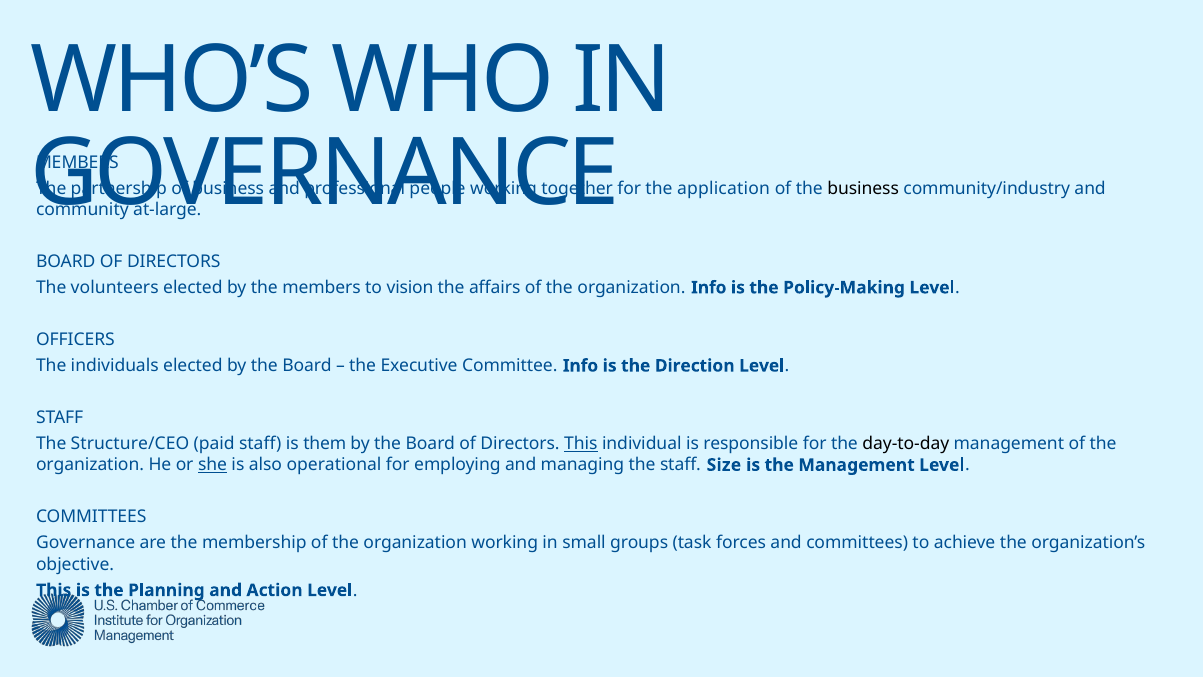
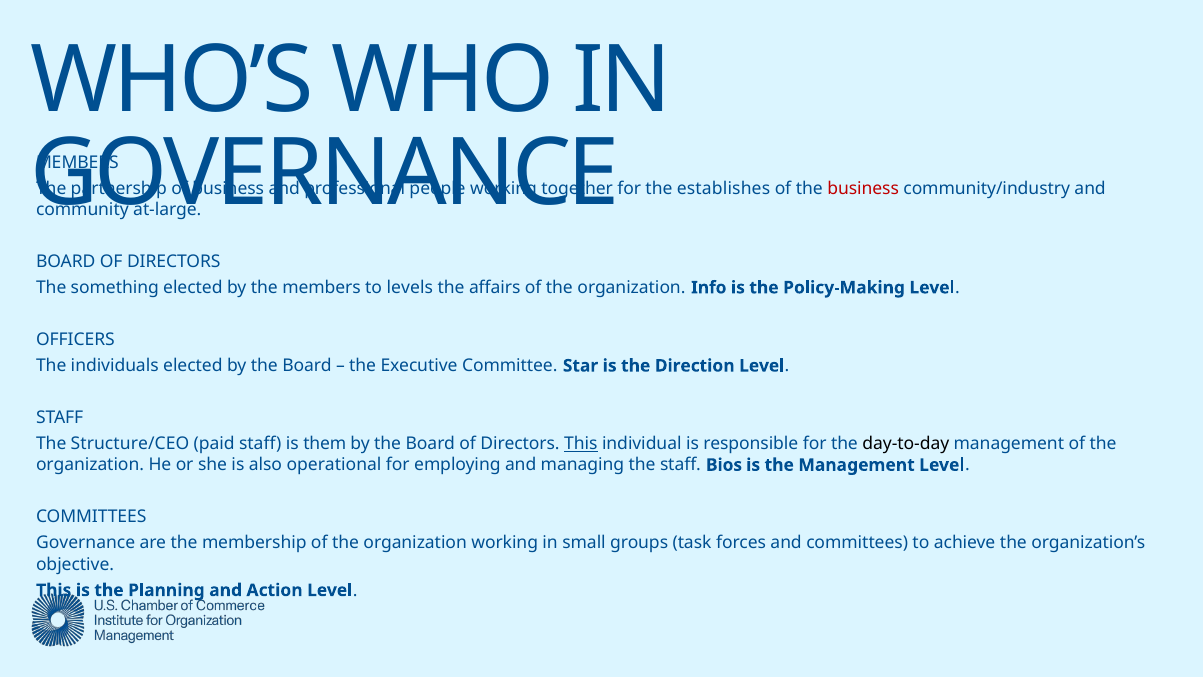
application: application -> establishes (724, 188)
business colour: black -> red (863, 188)
volunteers: volunteers -> something (115, 287)
vision: vision -> levels (410, 287)
Committee Info: Info -> Star (580, 366)
she underline: present -> none (213, 465)
Size: Size -> Bios (724, 465)
